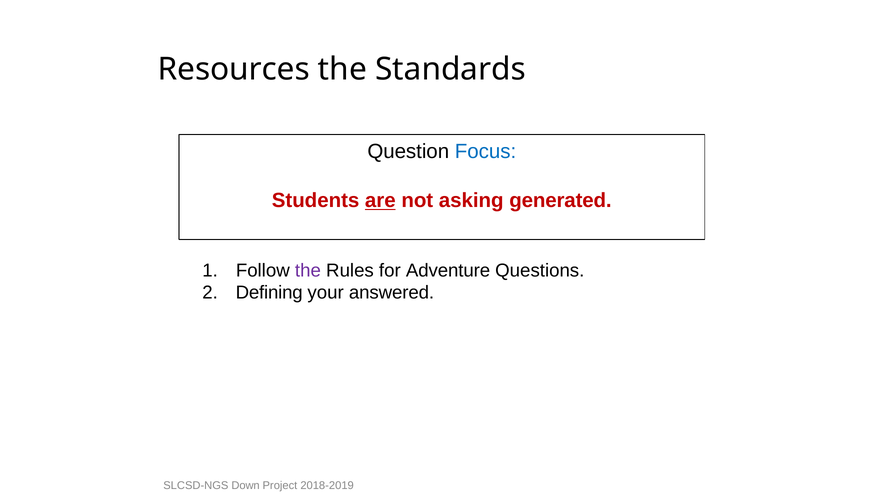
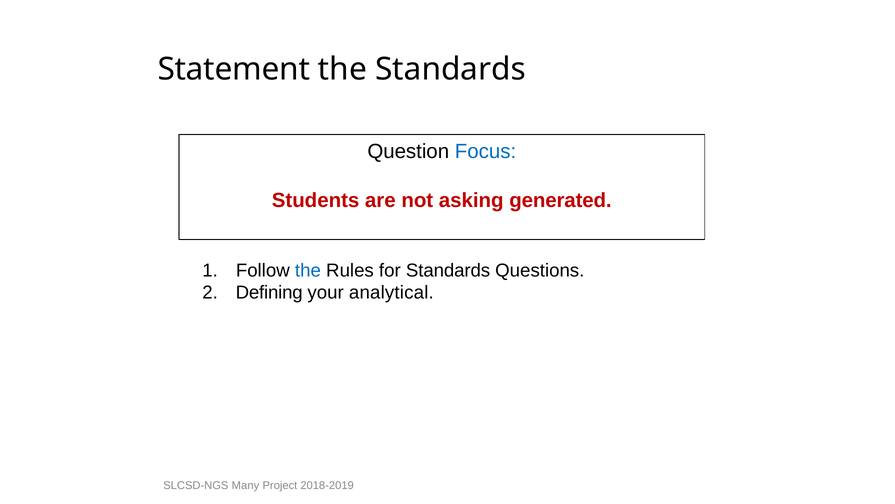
Resources: Resources -> Statement (234, 69)
are underline: present -> none (380, 200)
the colour: purple -> blue (308, 270)
for Adventure: Adventure -> Standards (448, 270)
answered: answered -> analytical (391, 292)
Down: Down -> Many (245, 485)
